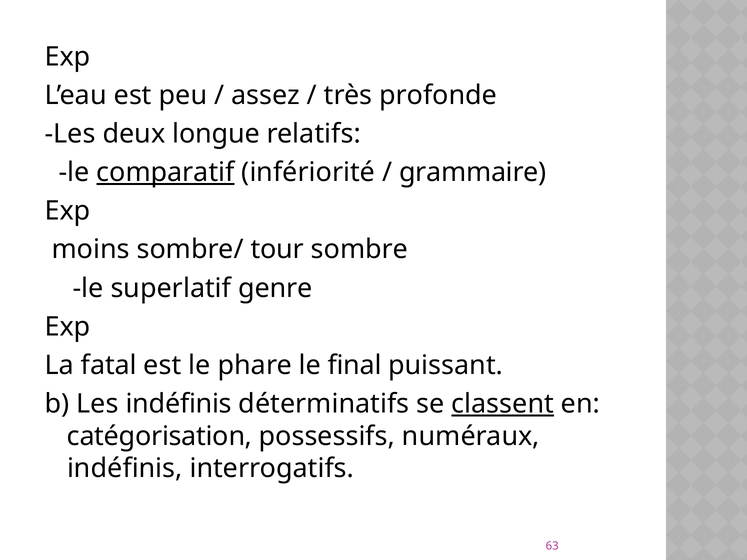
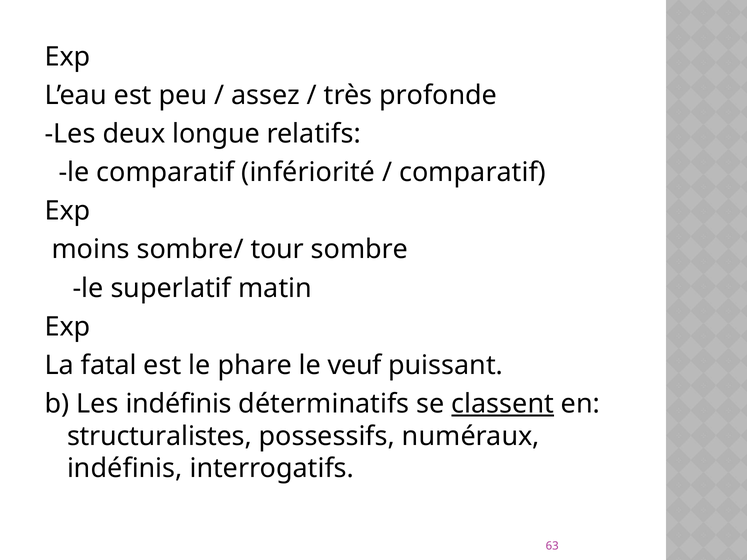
comparatif underline: present -> none (165, 173)
grammaire: grammaire -> comparatif (473, 173)
genre: genre -> matin (275, 288)
final: final -> veuf (355, 365)
catégorisation: catégorisation -> structuralistes (160, 436)
